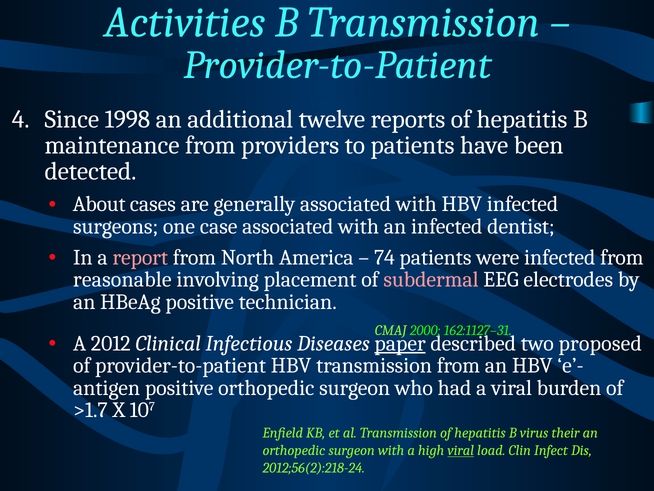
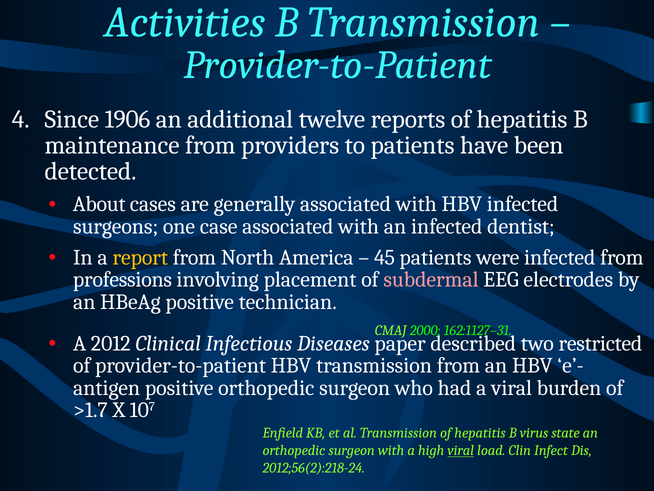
1998: 1998 -> 1906 (128, 119)
report colour: pink -> yellow (140, 257)
74: 74 -> 45 (384, 257)
reasonable: reasonable -> professions (123, 279)
paper underline: present -> none (400, 343)
proposed: proposed -> restricted (600, 343)
their: their -> state (566, 433)
